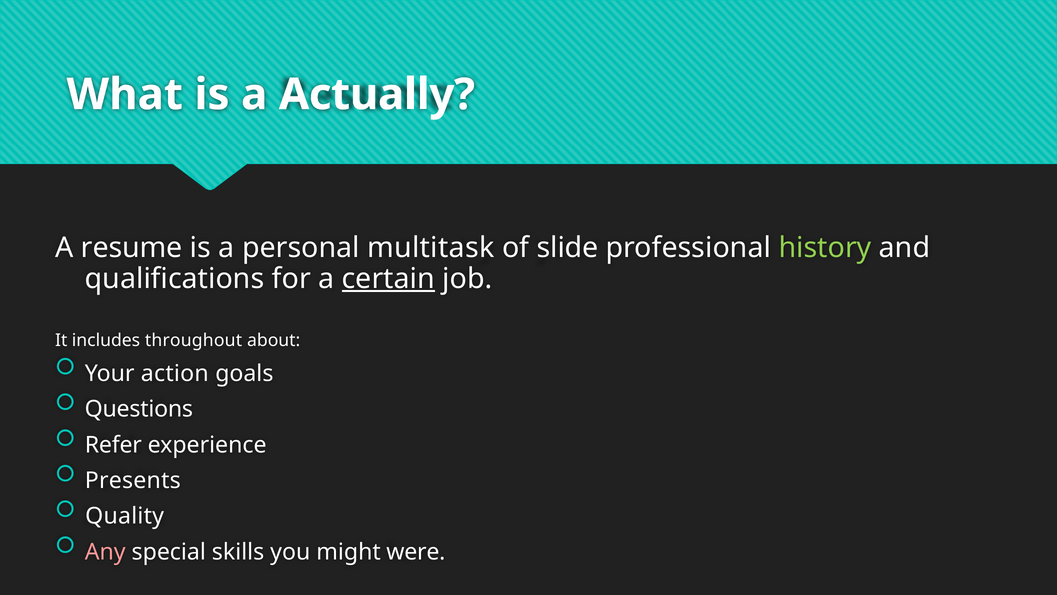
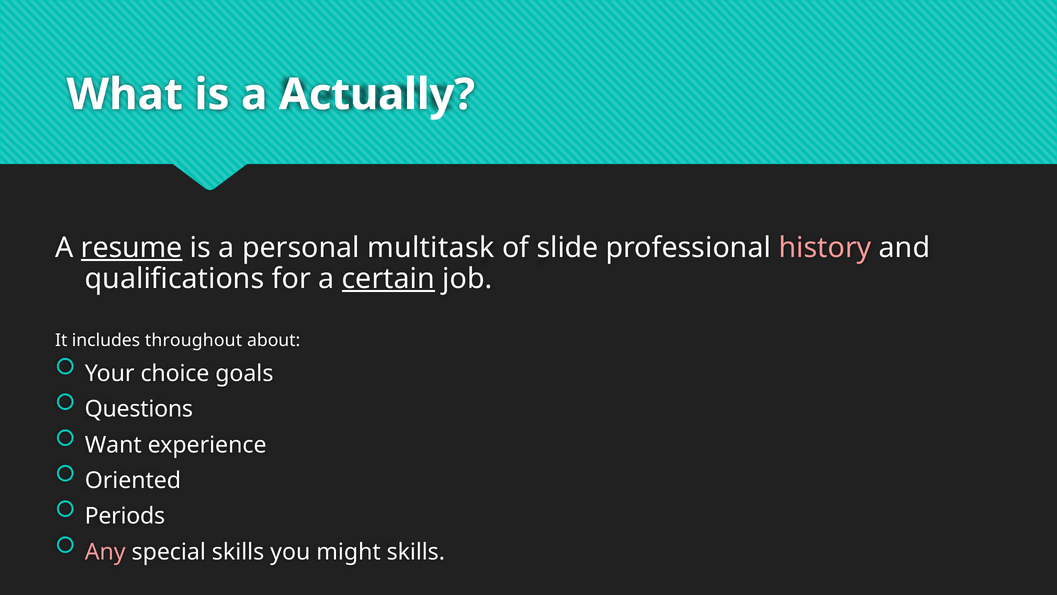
resume underline: none -> present (132, 248)
history colour: light green -> pink (825, 248)
action: action -> choice (175, 373)
Refer: Refer -> Want (113, 445)
Presents: Presents -> Oriented (133, 480)
Quality: Quality -> Periods (125, 516)
might were: were -> skills (416, 552)
